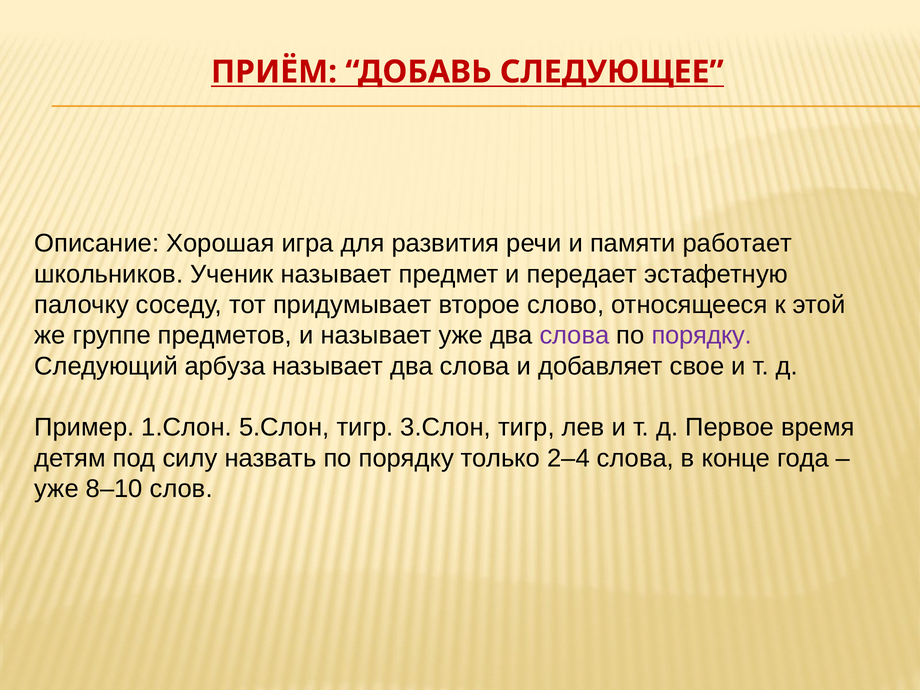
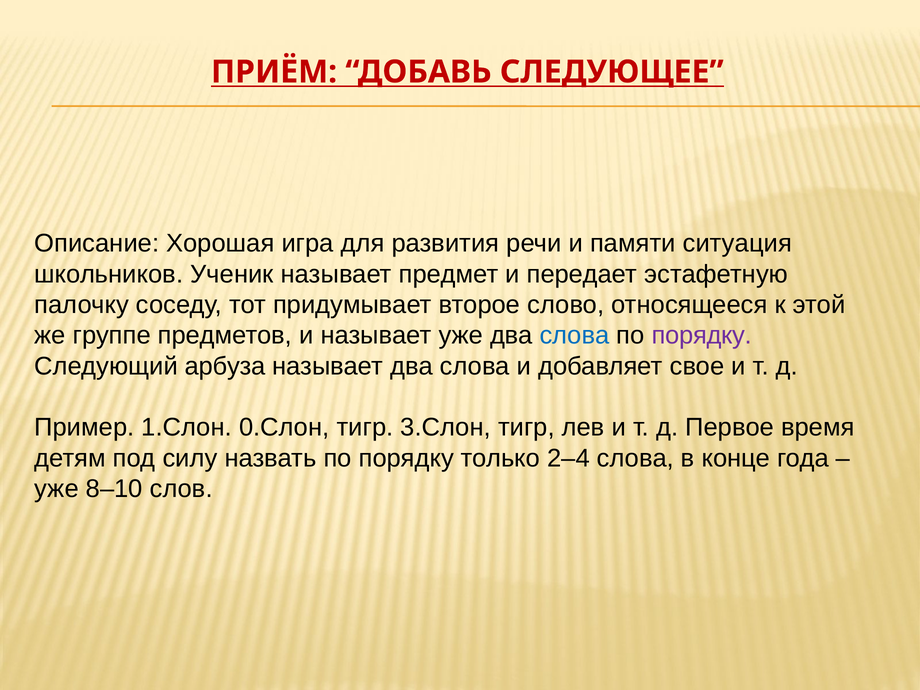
работает: работает -> ситуация (737, 243)
слова colour: purple -> blue (575, 336)
5.Слон: 5.Слон -> 0.Слон (284, 428)
